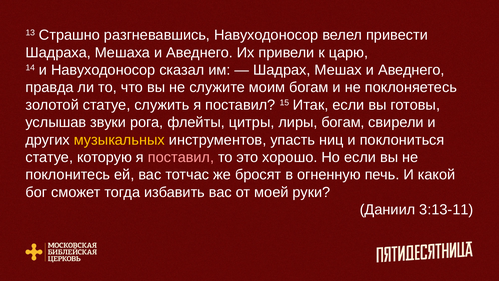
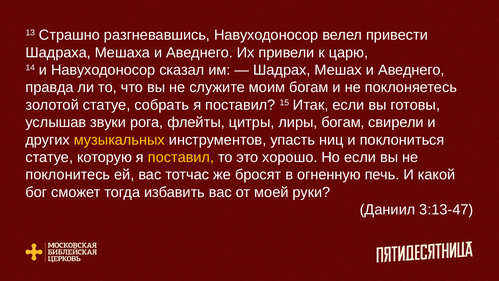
служить: служить -> собрать (162, 105)
поставил colour: pink -> yellow (181, 157)
3:13-11: 3:13-11 -> 3:13-47 (446, 209)
